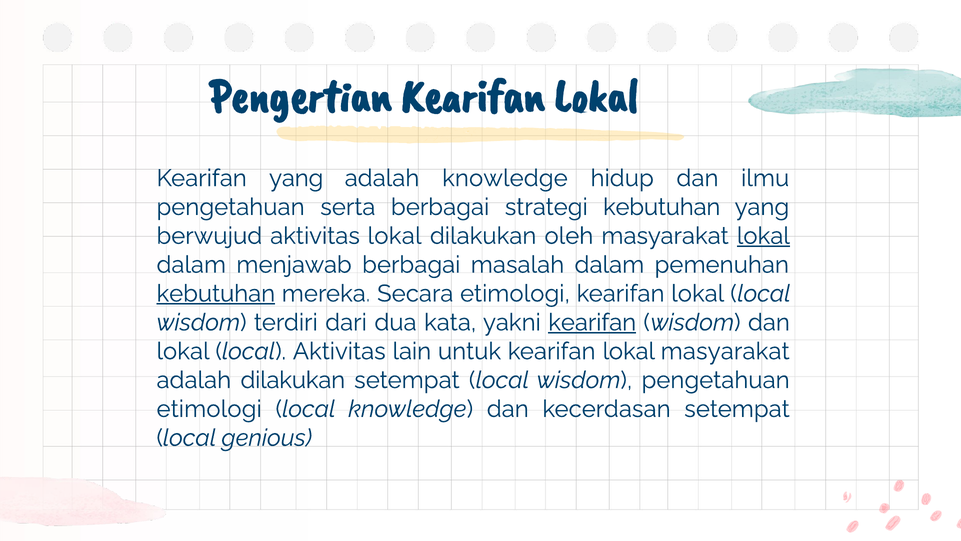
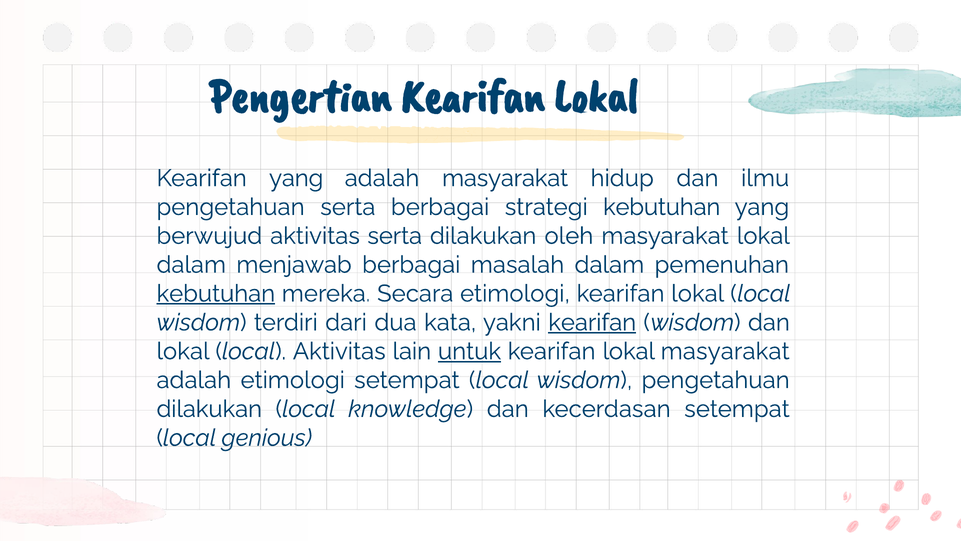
adalah knowledge: knowledge -> masyarakat (505, 178)
aktivitas lokal: lokal -> serta (395, 236)
lokal underline: present -> none (763, 236)
untuk underline: none -> present (469, 351)
adalah dilakukan: dilakukan -> etimologi (293, 380)
etimologi: etimologi -> dilakukan (209, 409)
